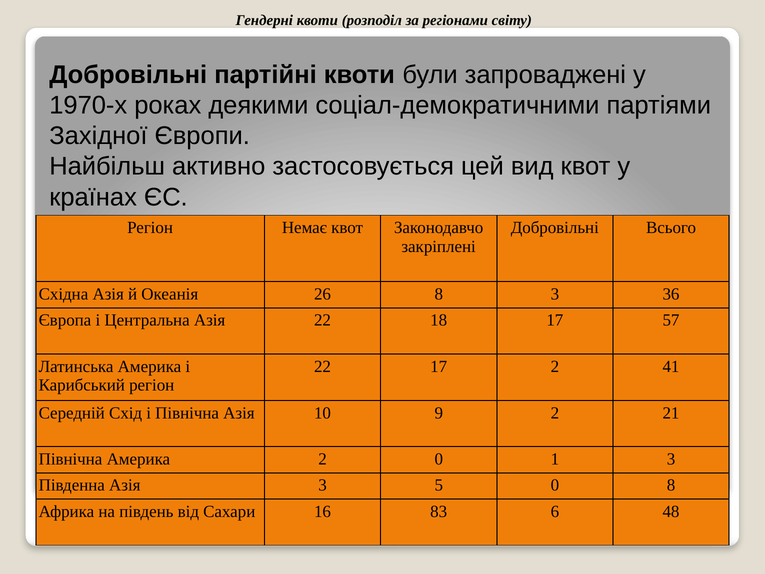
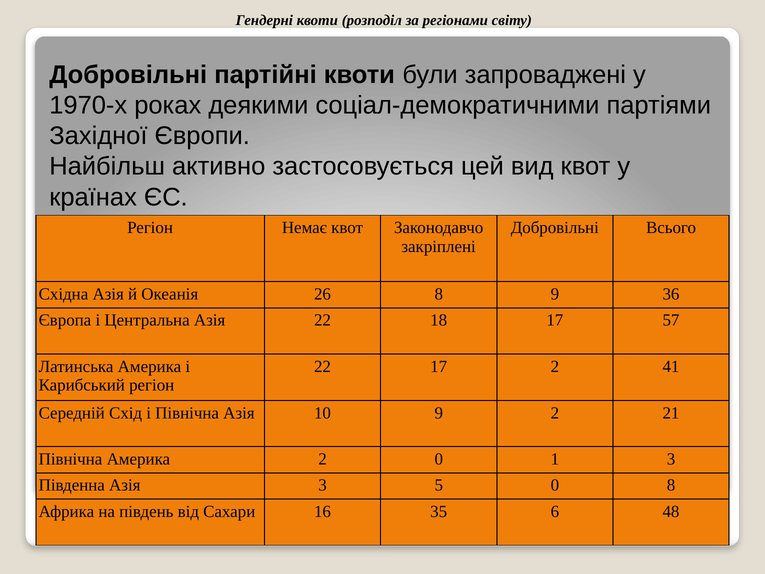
8 3: 3 -> 9 (555, 294)
83: 83 -> 35 (439, 511)
